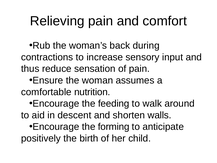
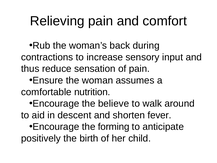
feeding: feeding -> believe (114, 103)
walls: walls -> fever (160, 115)
